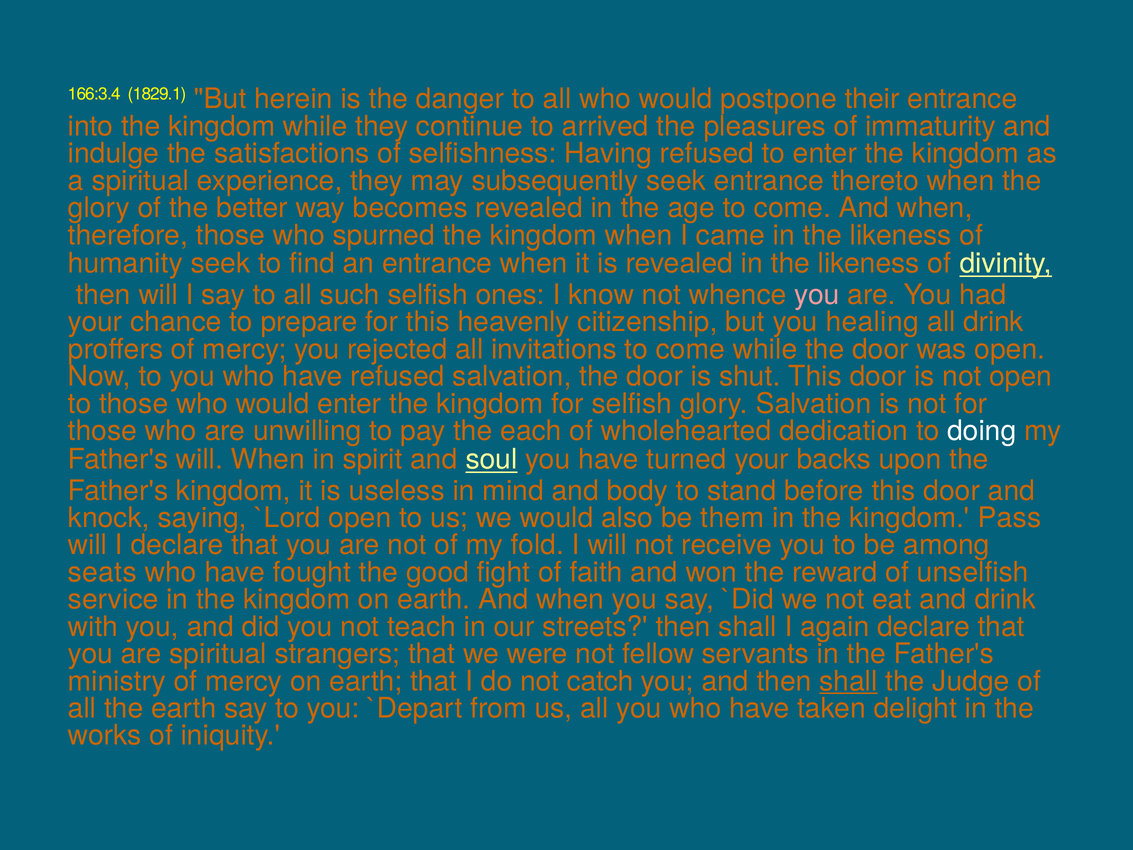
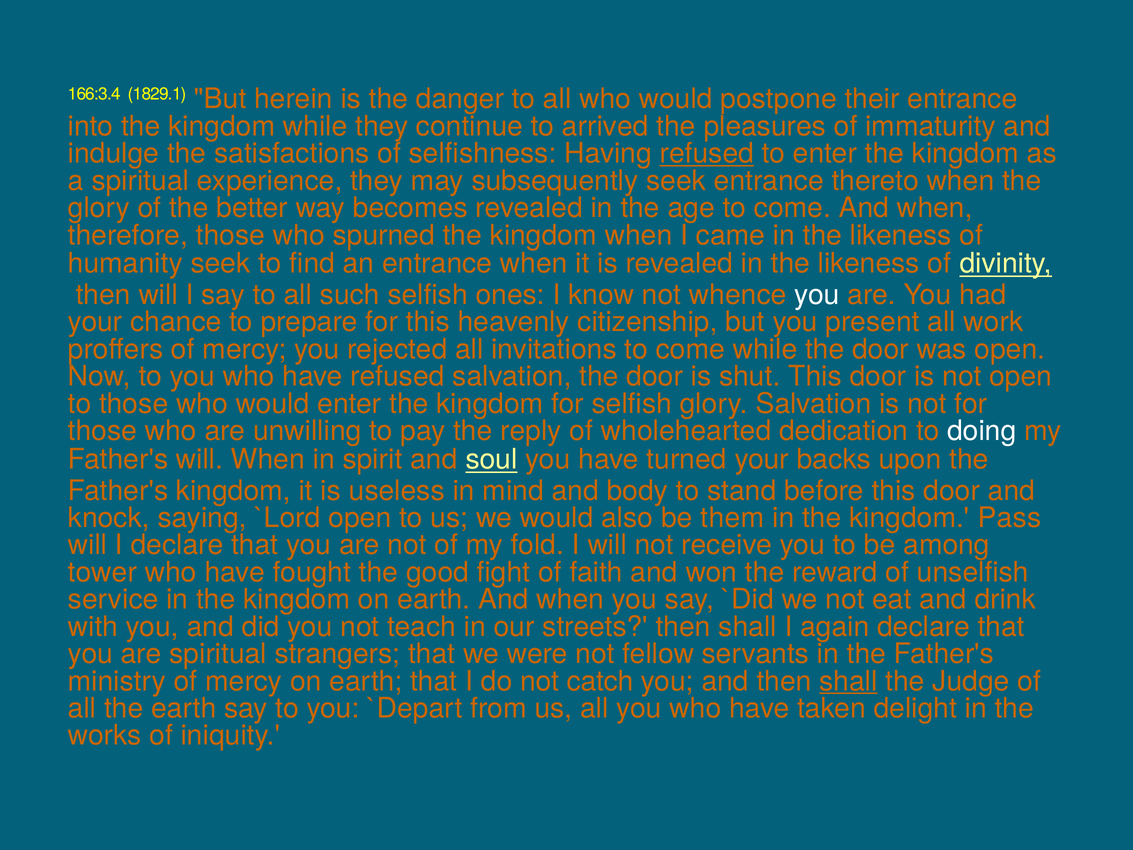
refused underline: none -> present (707, 153)
you colour: pink -> white (817, 295)
healing: healing -> present (872, 322)
all drink: drink -> work (993, 322)
each: each -> reply (531, 431)
seats: seats -> tower (102, 572)
